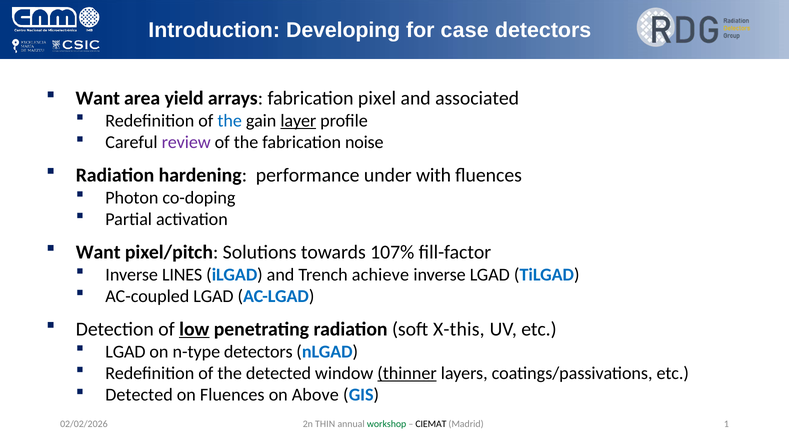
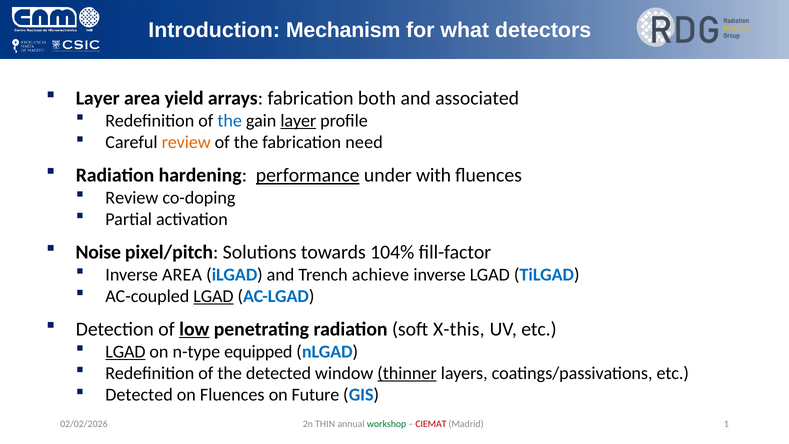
Developing: Developing -> Mechanism (343, 30)
case: case -> what (465, 30)
Want: Want -> Layer (98, 98)
pixel: pixel -> both (377, 98)
review colour: purple -> orange (186, 142)
noise: noise -> need (364, 142)
performance underline: none -> present (308, 175)
Photon: Photon -> Review (132, 198)
Want: Want -> Noise (98, 252)
107%: 107% -> 104% (392, 252)
Inverse LINES: LINES -> AREA (182, 275)
LGAD underline: none -> present (213, 296)
LGAD underline: none -> present (125, 351)
n-type detectors: detectors -> equipped (258, 351)
Above: Above -> Future (315, 395)
CIEMAT colour: black -> red (431, 424)
